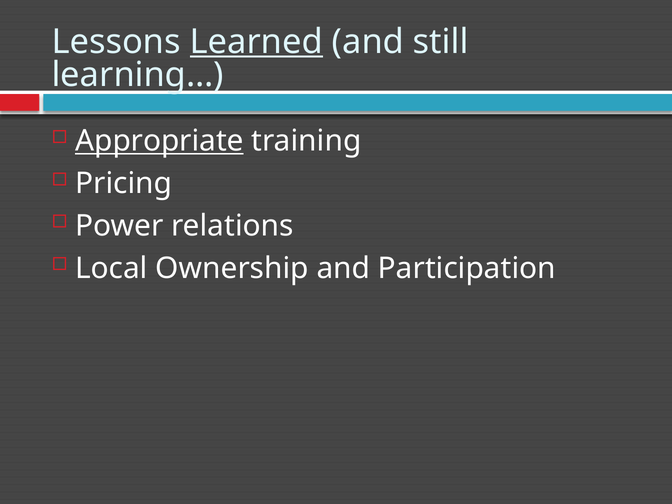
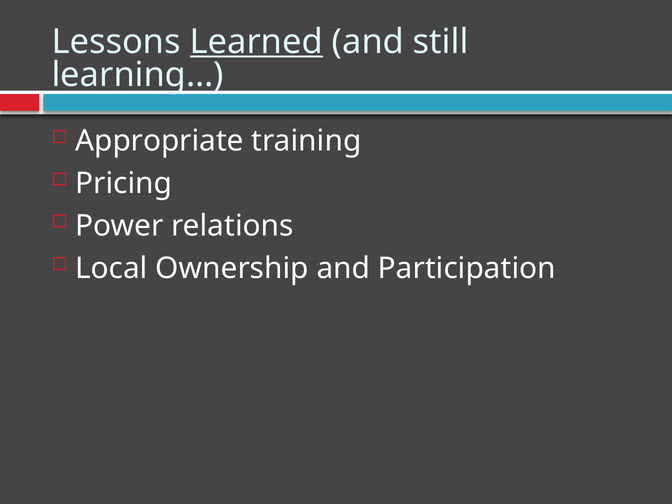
Appropriate underline: present -> none (159, 141)
